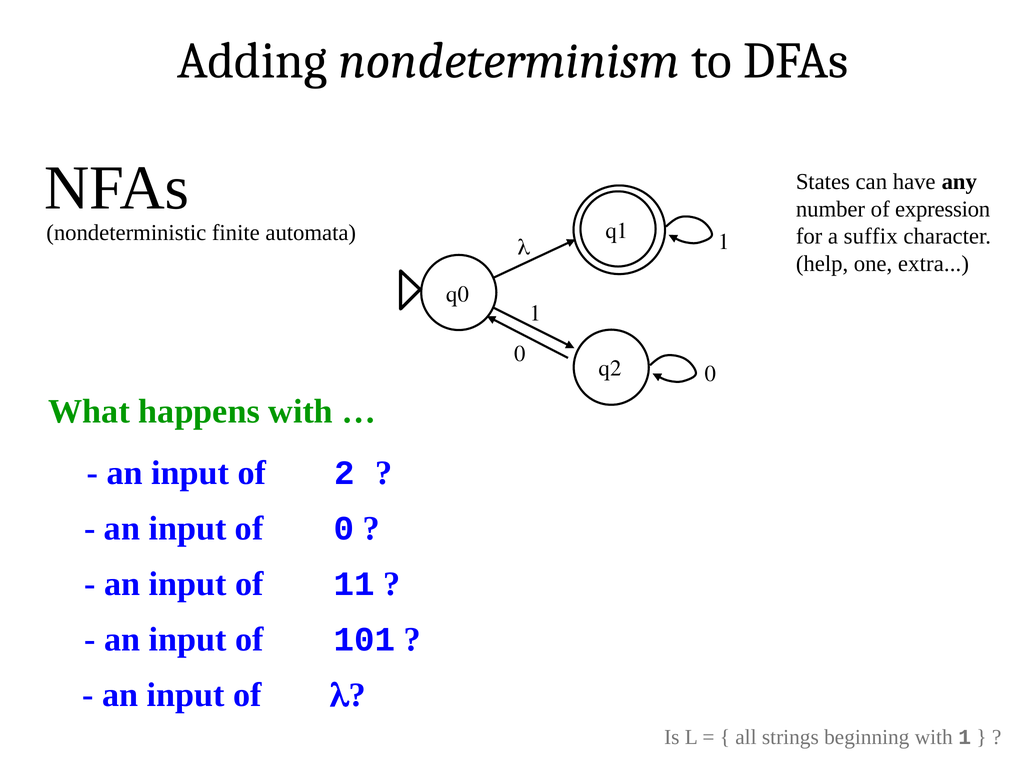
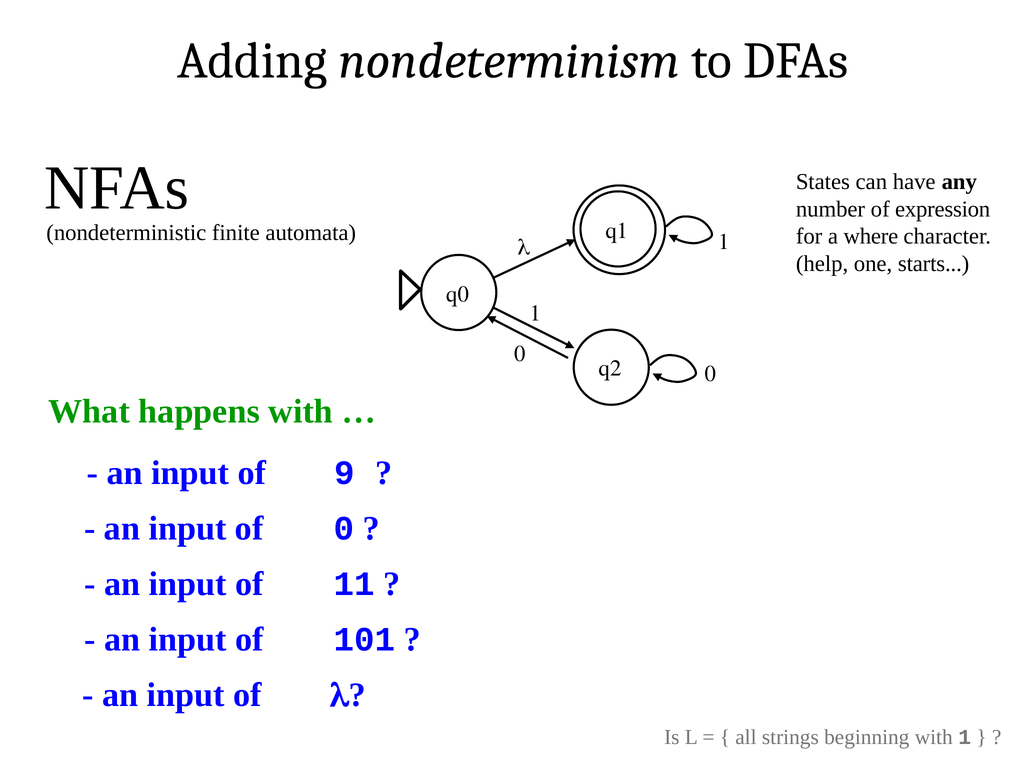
suffix: suffix -> where (871, 236)
extra: extra -> starts (934, 264)
2: 2 -> 9 (345, 473)
